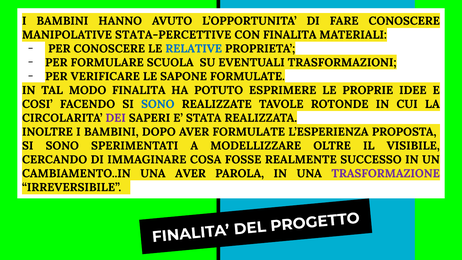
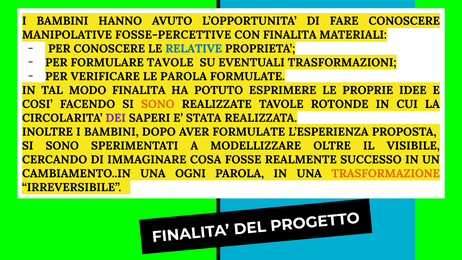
STATA-PERCETTIVE: STATA-PERCETTIVE -> FOSSE-PERCETTIVE (173, 35)
FORMULARE SCUOLA: SCUOLA -> TAVOLE (170, 62)
LE SAPONE: SAPONE -> PAROLA (183, 76)
SONO colour: blue -> orange (158, 104)
UNA AVER: AVER -> OGNI (190, 173)
TRASFORMAZIONE colour: purple -> orange (386, 173)
